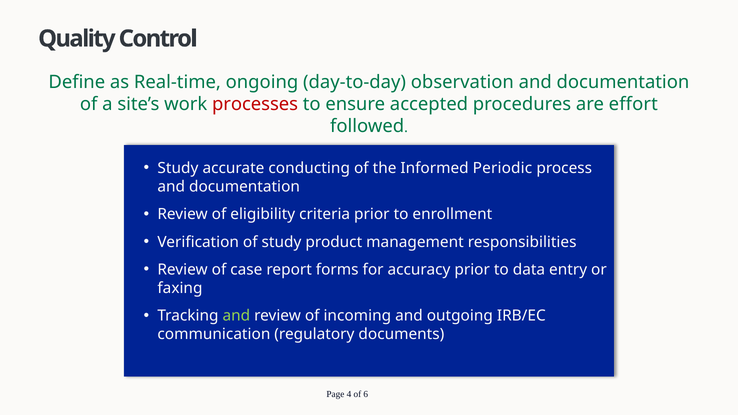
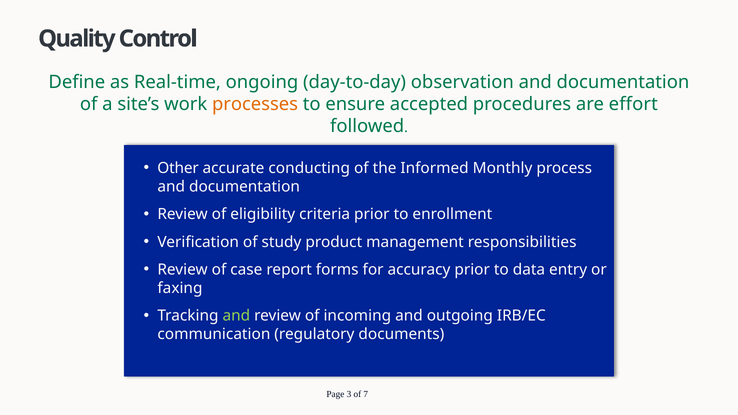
processes colour: red -> orange (255, 104)
Study: Study -> Other (178, 168)
Periodic: Periodic -> Monthly (503, 168)
4: 4 -> 3 (349, 394)
6: 6 -> 7 (366, 394)
